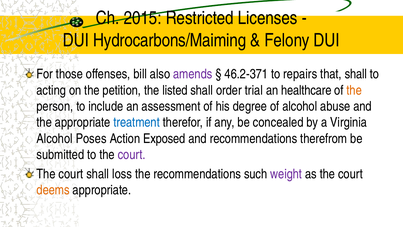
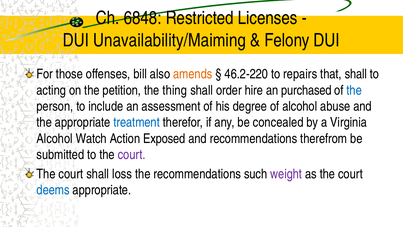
2015: 2015 -> 6848 (143, 18)
Hydrocarbons/Maiming: Hydrocarbons/Maiming -> Unavailability/Maiming (170, 40)
amends colour: purple -> orange (193, 74)
46.2-371: 46.2-371 -> 46.2-220 (246, 74)
listed: listed -> thing (175, 90)
trial: trial -> hire (254, 90)
healthcare: healthcare -> purchased (306, 90)
the colour: orange -> blue (354, 90)
Poses: Poses -> Watch (91, 138)
deems colour: orange -> blue (53, 190)
